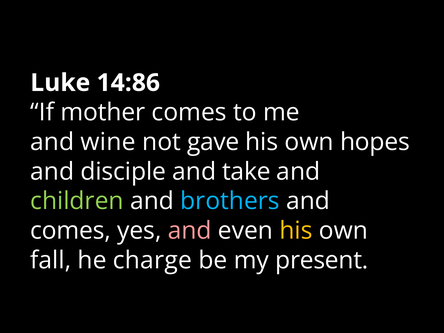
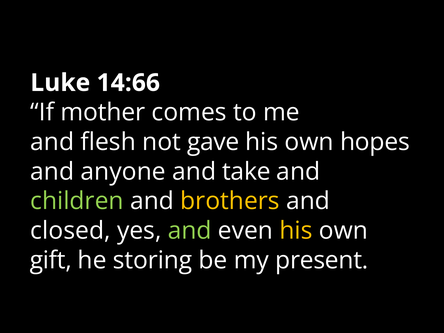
14:86: 14:86 -> 14:66 (128, 83)
wine: wine -> flesh (108, 142)
disciple: disciple -> anyone (123, 172)
brothers colour: light blue -> yellow (230, 201)
comes: comes -> closed (70, 231)
and colour: pink -> light green (190, 231)
fall: fall -> gift (51, 260)
charge: charge -> storing (153, 260)
